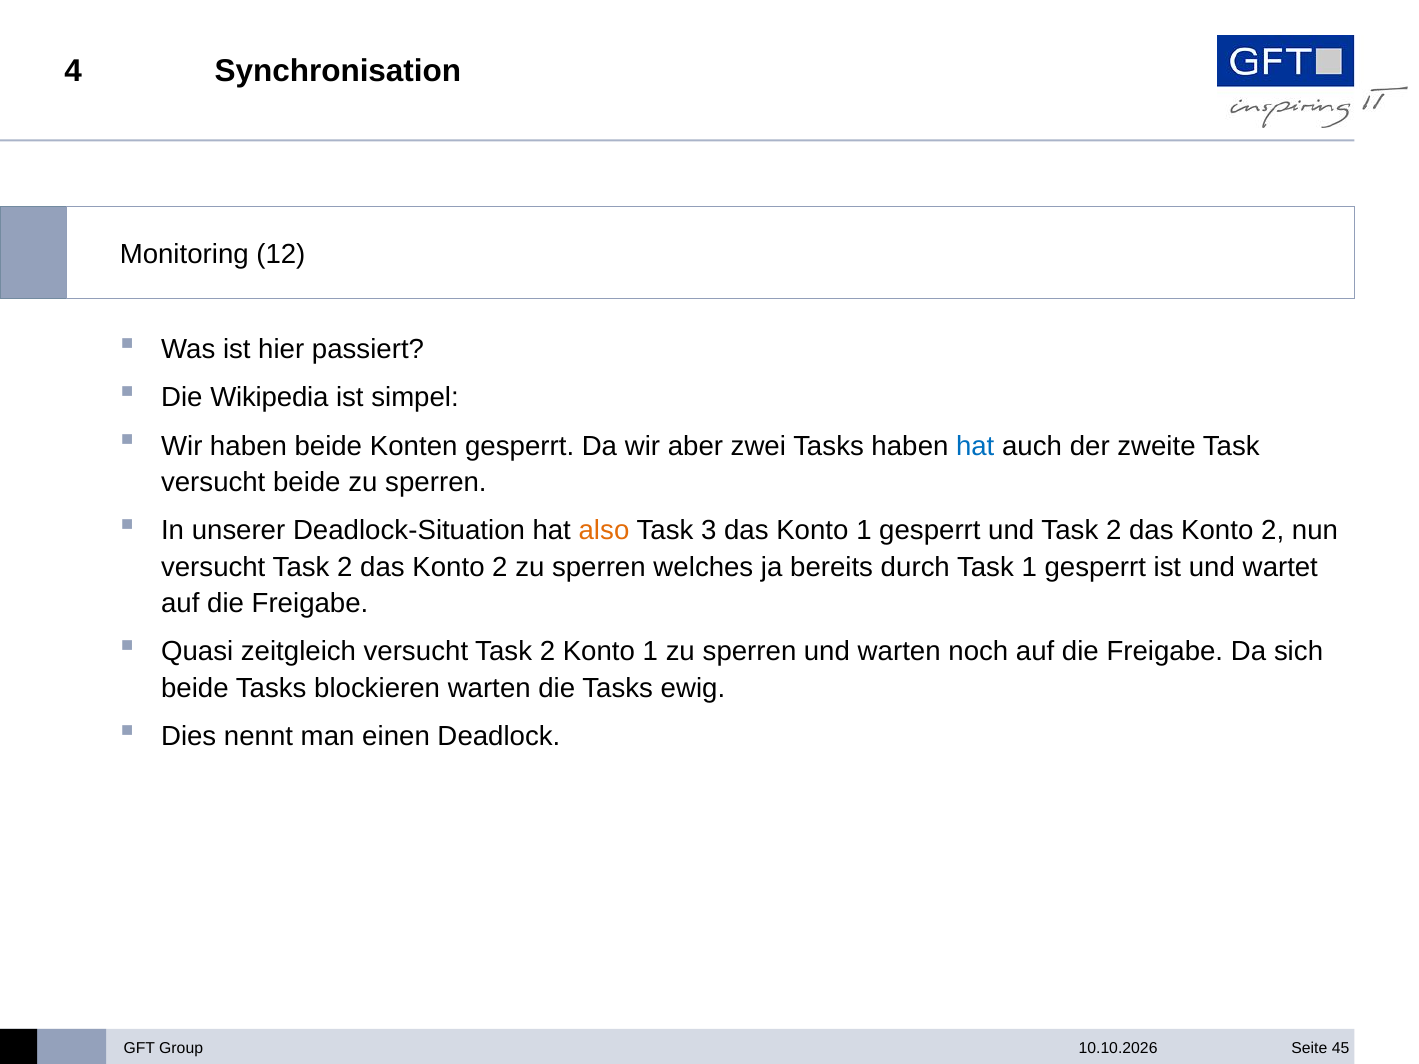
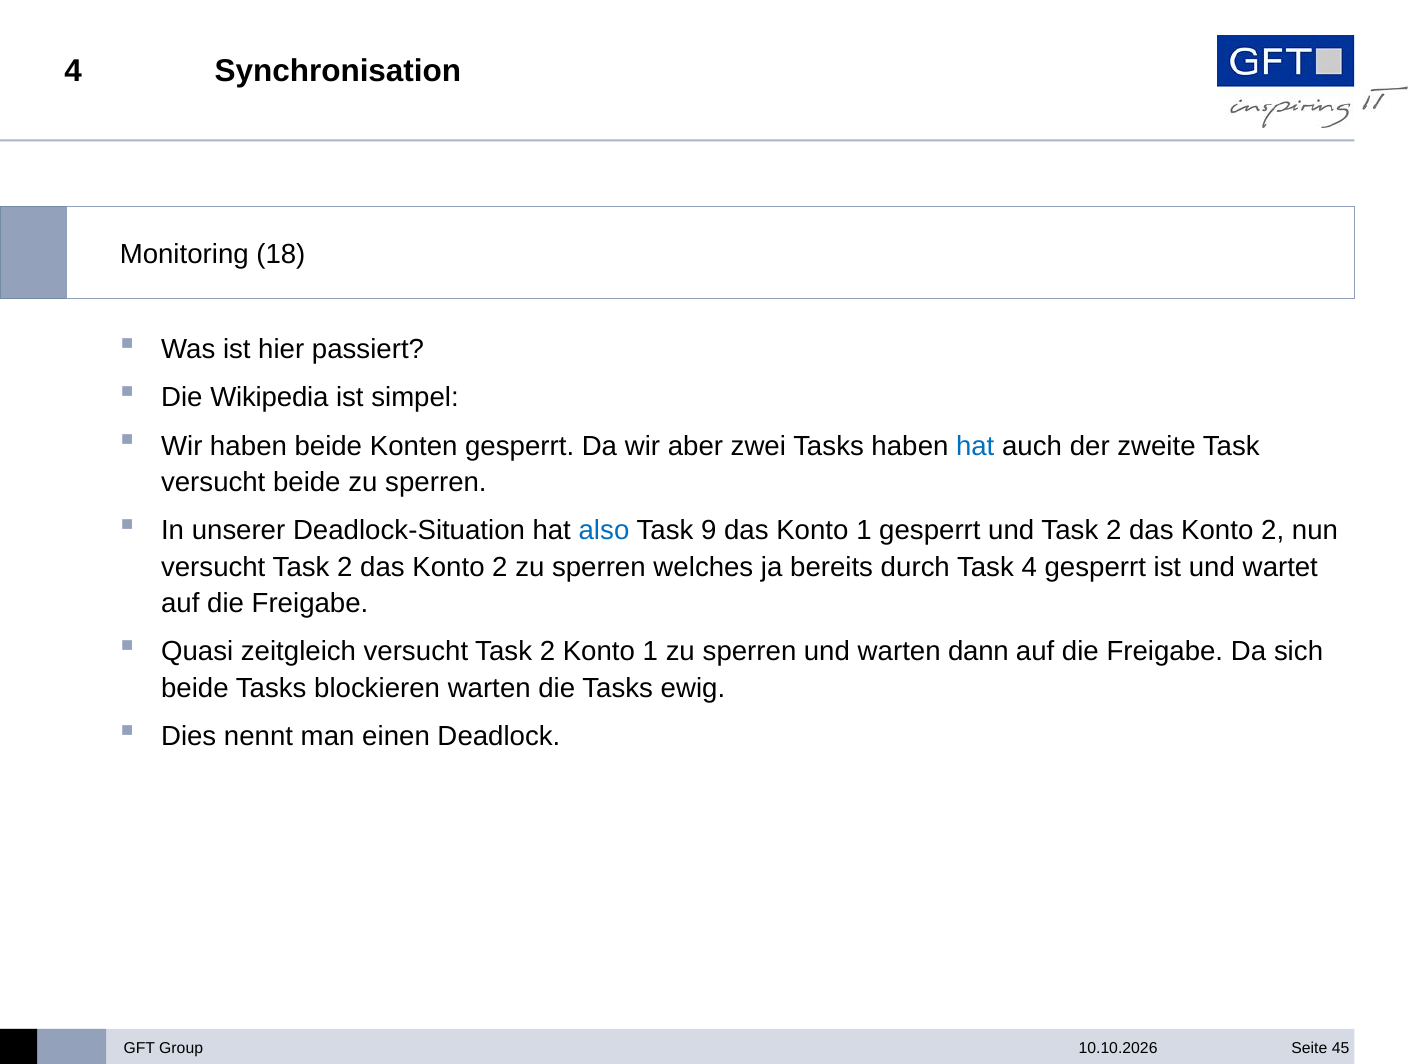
12: 12 -> 18 (281, 254)
also colour: orange -> blue (604, 531)
3: 3 -> 9 (709, 531)
Task 1: 1 -> 4 (1029, 567)
noch: noch -> dann (978, 652)
